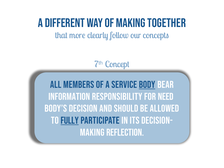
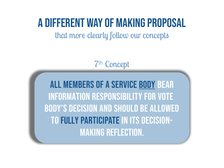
Together: Together -> Proposal (167, 23)
need: need -> vote (166, 97)
fully underline: present -> none (70, 120)
